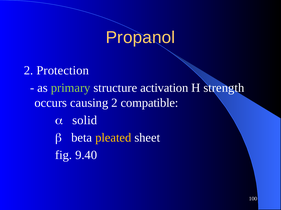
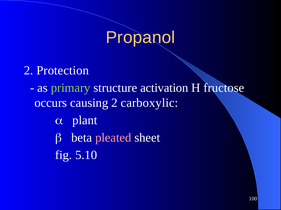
strength: strength -> fructose (224, 88)
compatible: compatible -> carboxylic (149, 103)
solid: solid -> plant (85, 121)
pleated colour: yellow -> pink (113, 138)
9.40: 9.40 -> 5.10 (86, 156)
